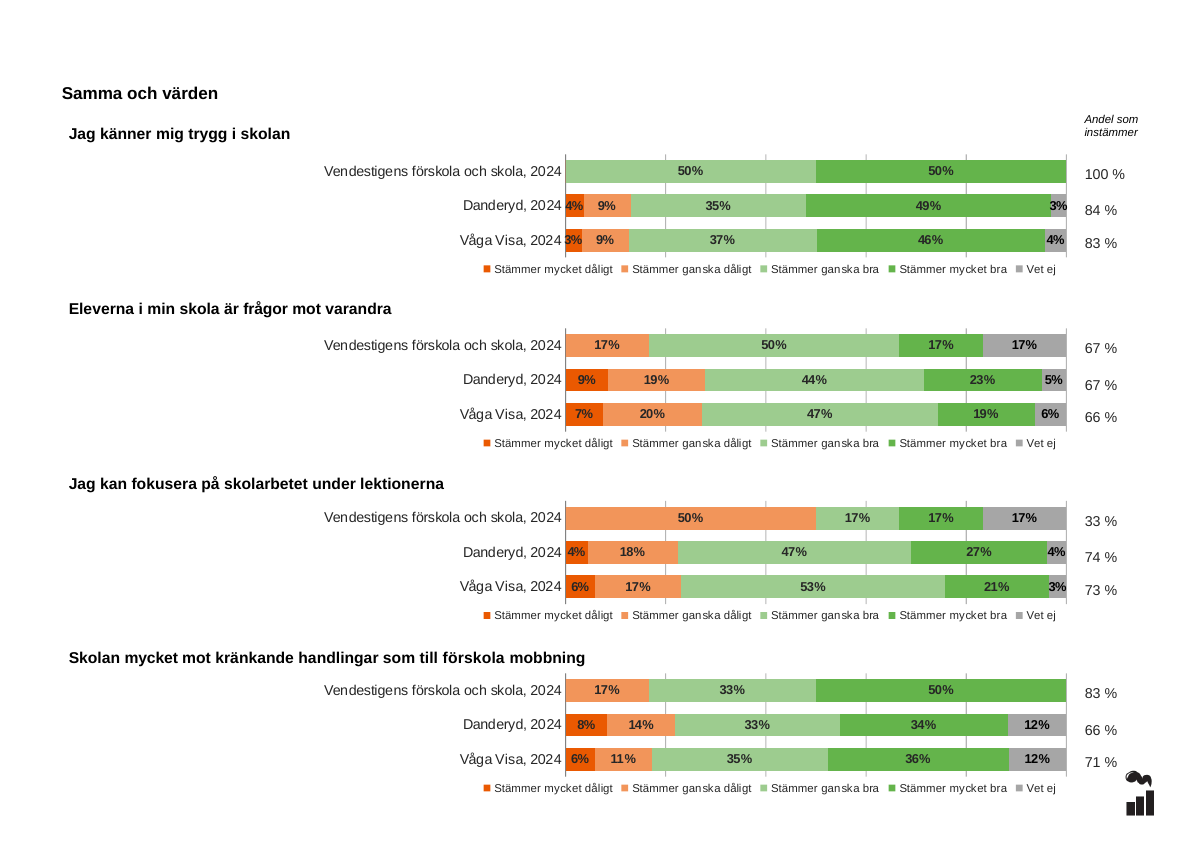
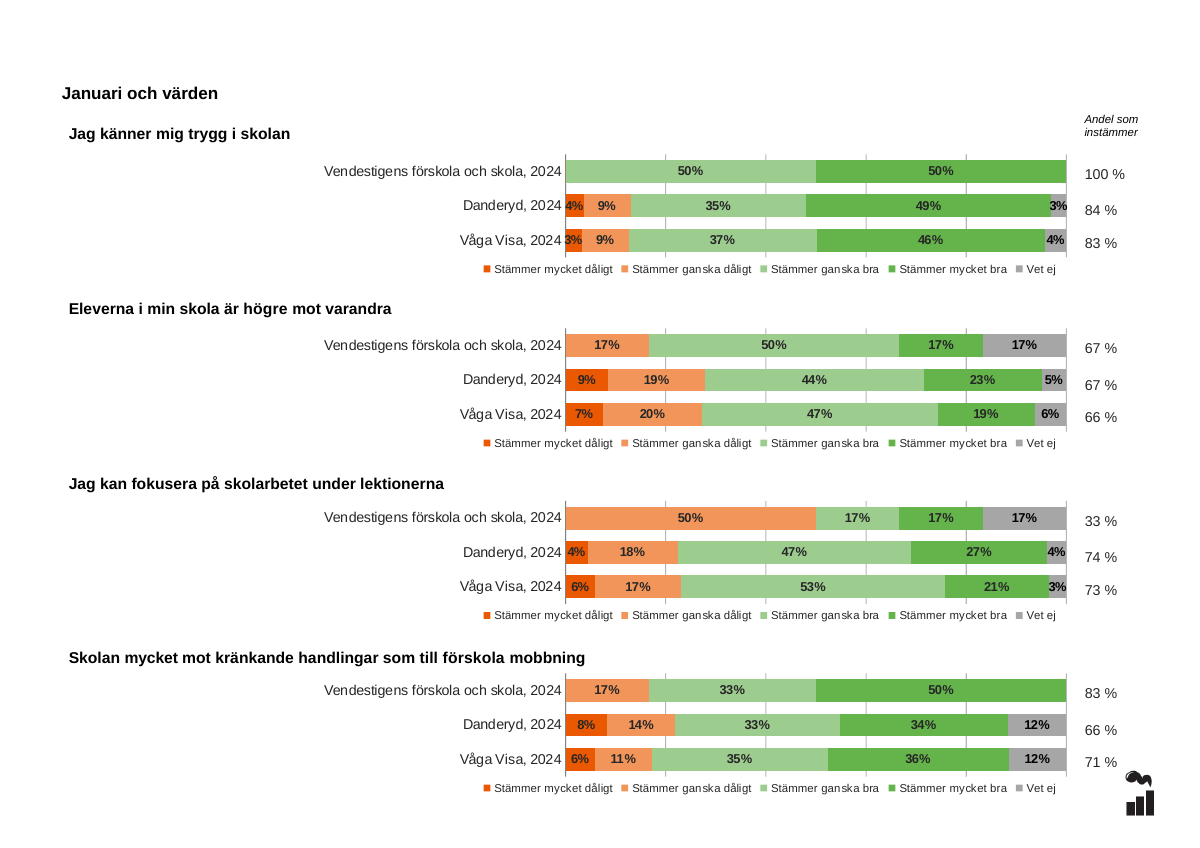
Samma: Samma -> Januari (92, 94)
frågor: frågor -> högre (265, 310)
